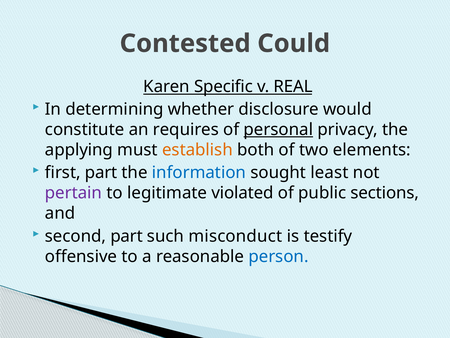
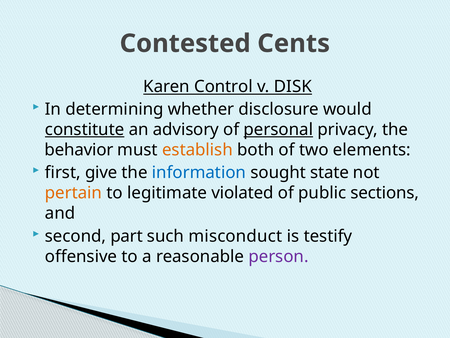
Could: Could -> Cents (294, 43)
Specific: Specific -> Control (223, 86)
REAL: REAL -> DISK (293, 86)
constitute underline: none -> present (85, 129)
requires: requires -> advisory (186, 129)
applying: applying -> behavior (79, 150)
first part: part -> give (101, 172)
least: least -> state (330, 172)
pertain colour: purple -> orange (74, 193)
person colour: blue -> purple (279, 256)
